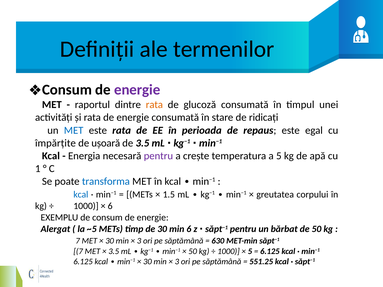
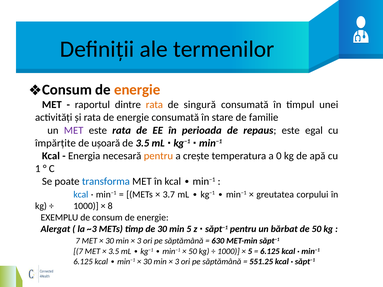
energie colour: purple -> orange (137, 90)
glucoză: glucoză -> singură (200, 105)
ridicați: ridicați -> familie (264, 118)
MET colour: blue -> purple (74, 130)
pentru colour: purple -> orange (158, 156)
a 5: 5 -> 0 (279, 156)
1.5: 1.5 -> 3.7 (169, 195)
6: 6 -> 8 (110, 206)
~5: ~5 -> ~3 (92, 229)
min 6: 6 -> 5 (189, 229)
